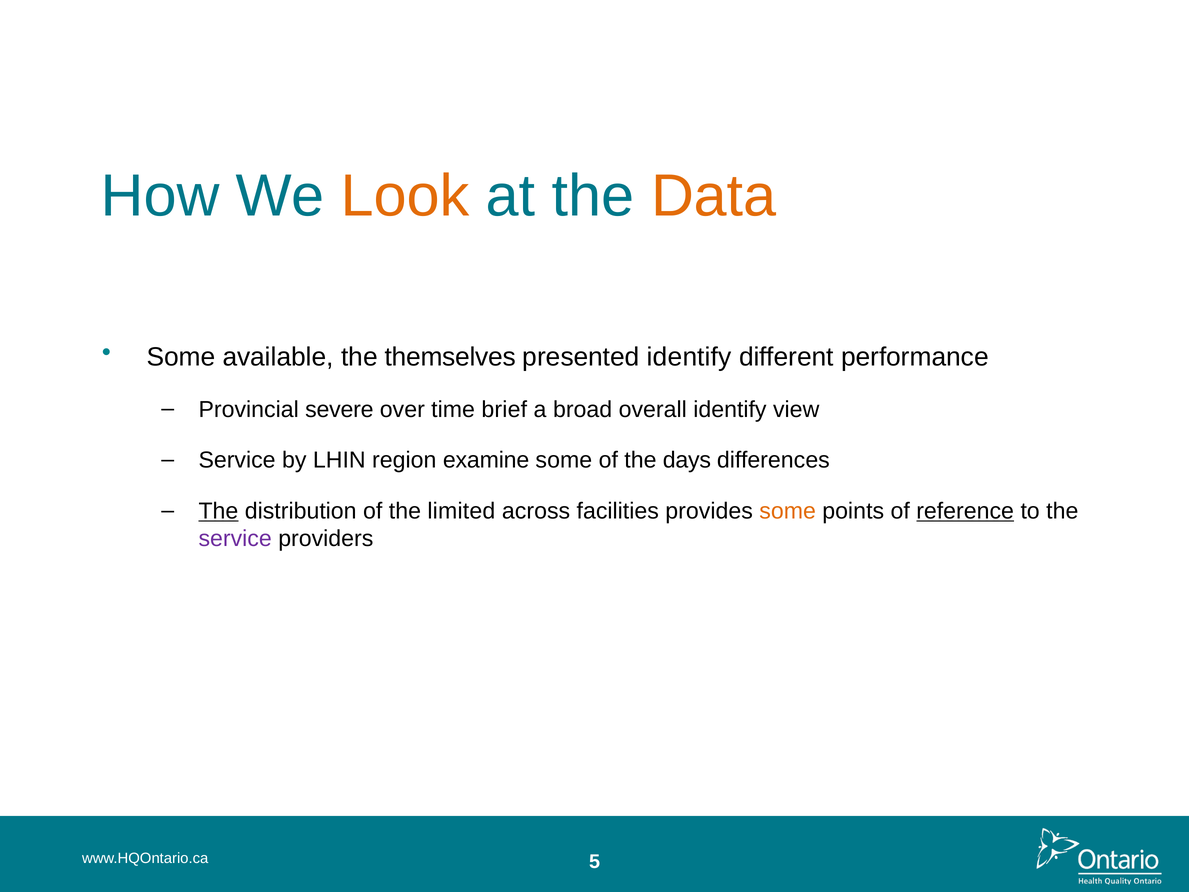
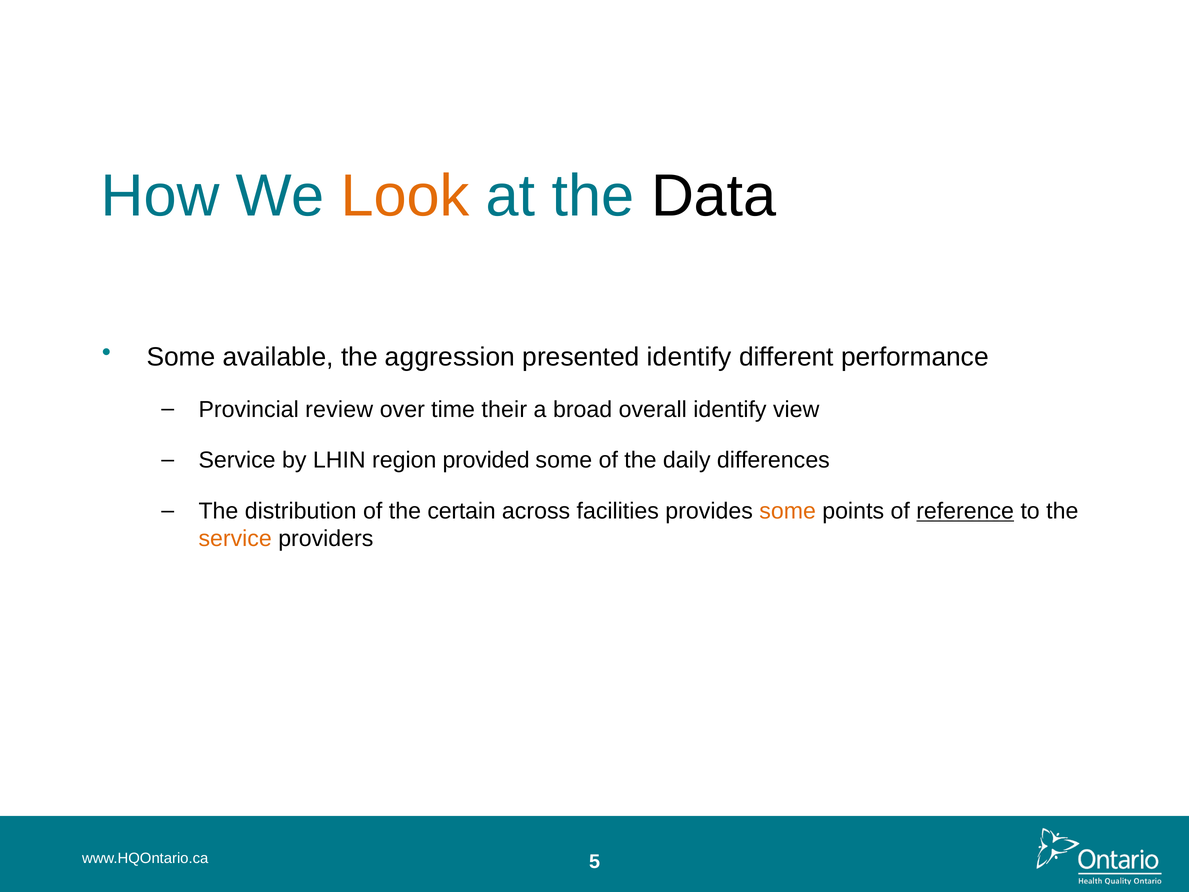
Data colour: orange -> black (714, 196)
themselves: themselves -> aggression (450, 357)
severe: severe -> review (339, 409)
brief: brief -> their (504, 409)
examine: examine -> provided (486, 460)
days: days -> daily (687, 460)
The underline: present -> none (218, 511)
limited: limited -> certain (462, 511)
service colour: purple -> orange (235, 539)
